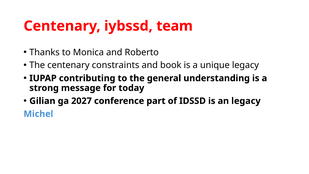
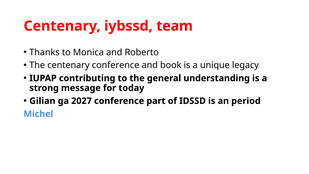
centenary constraints: constraints -> conference (116, 65)
an legacy: legacy -> period (246, 101)
